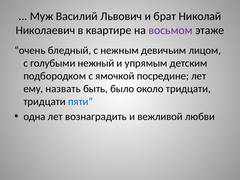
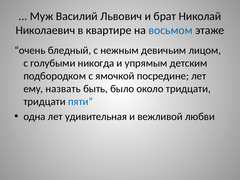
восьмом colour: purple -> blue (171, 30)
нежный: нежный -> никогда (96, 63)
вознаградить: вознаградить -> удивительная (96, 116)
